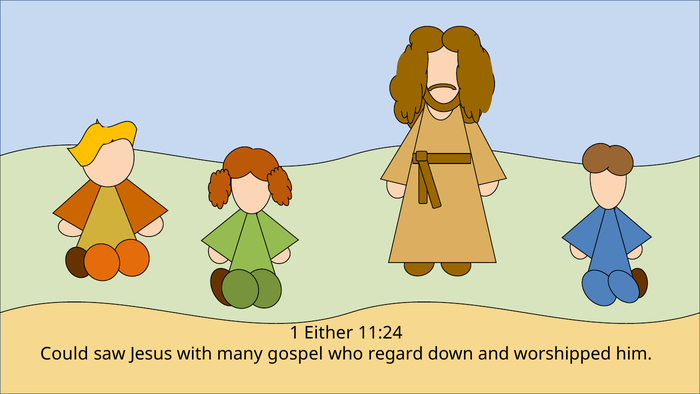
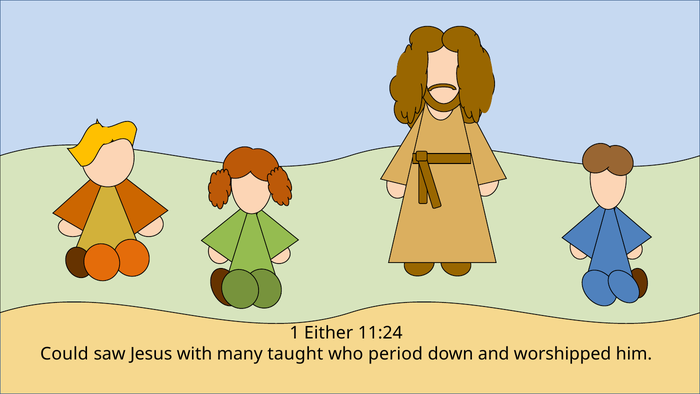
gospel: gospel -> taught (295, 354)
regard: regard -> period (395, 354)
